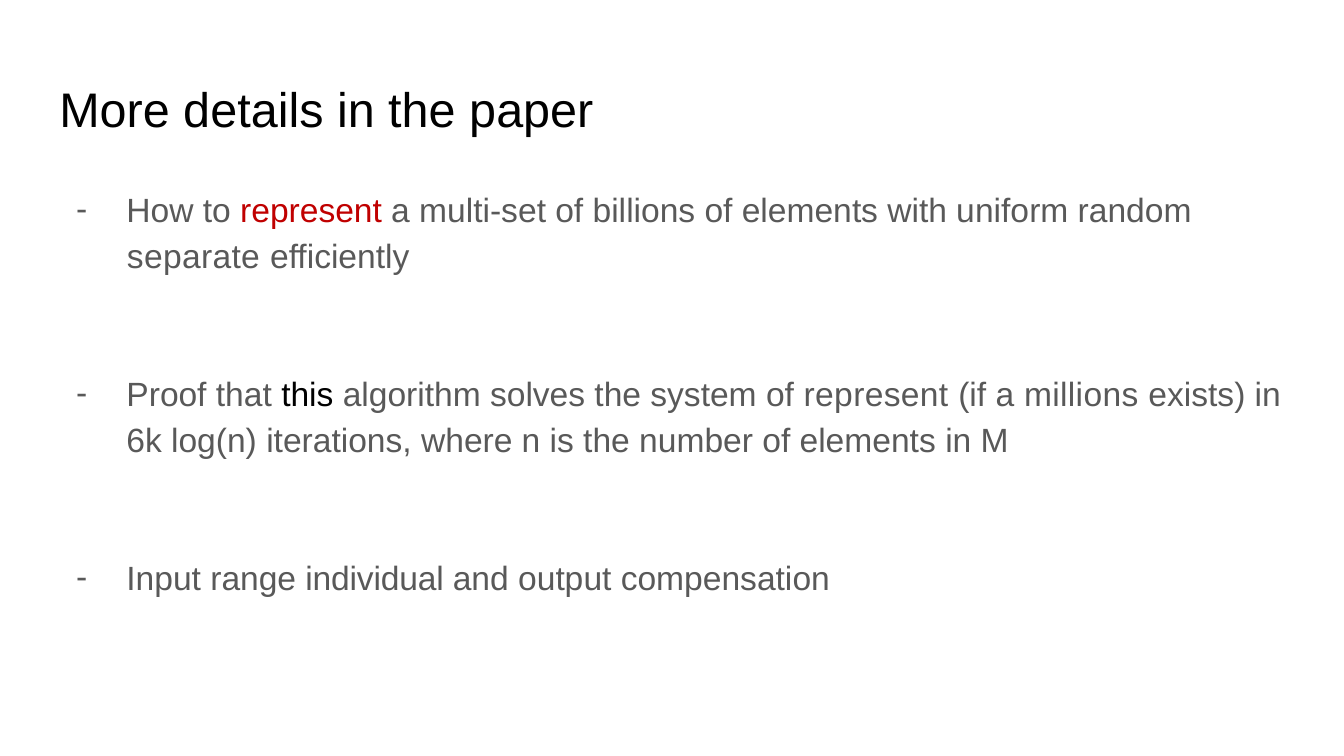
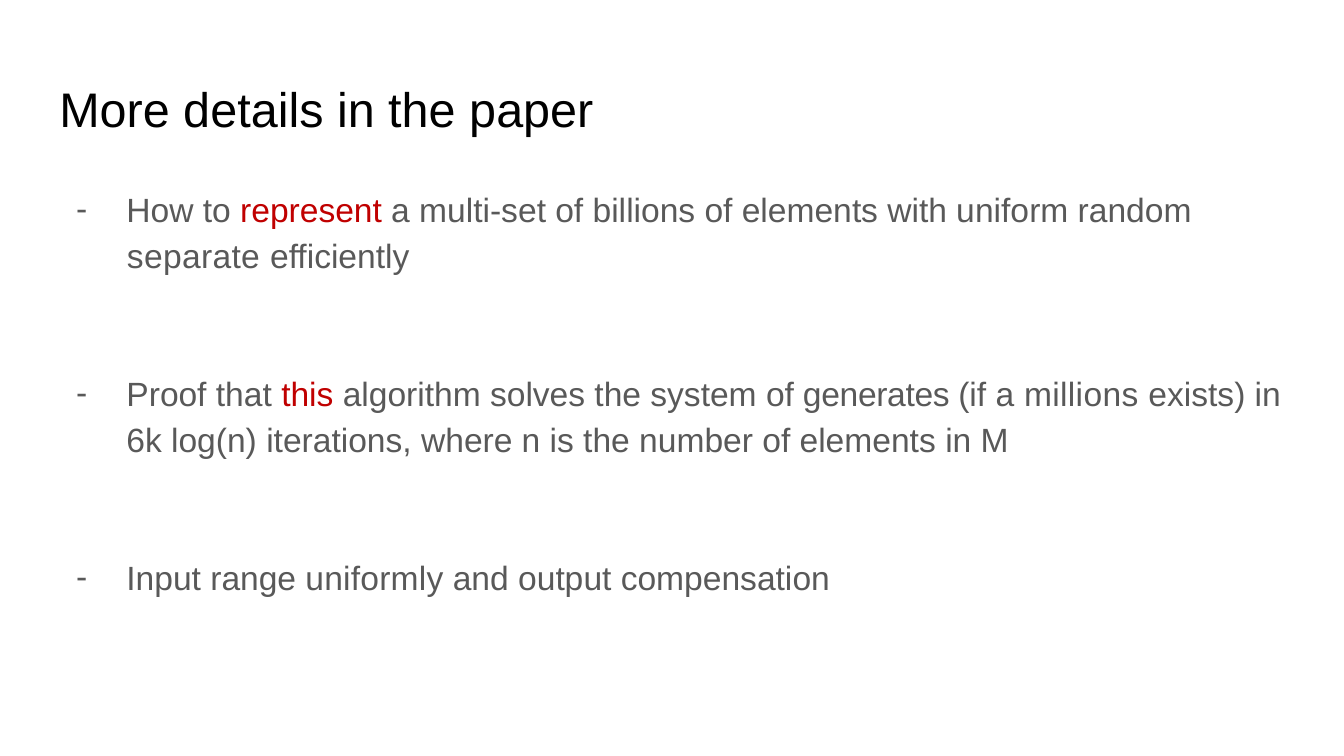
this colour: black -> red (307, 395)
of represent: represent -> generates (876, 395)
individual: individual -> uniformly (374, 579)
